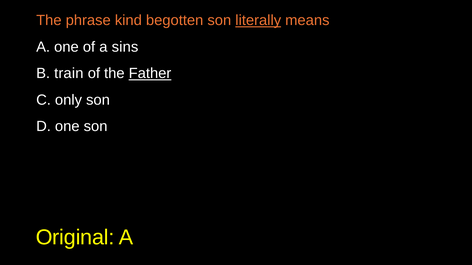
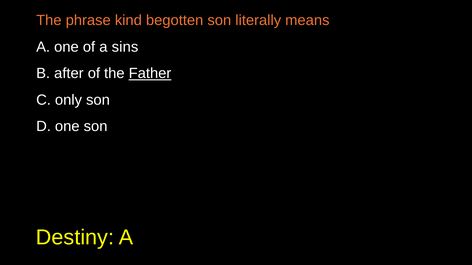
literally underline: present -> none (258, 20)
train: train -> after (69, 74)
Original: Original -> Destiny (75, 238)
